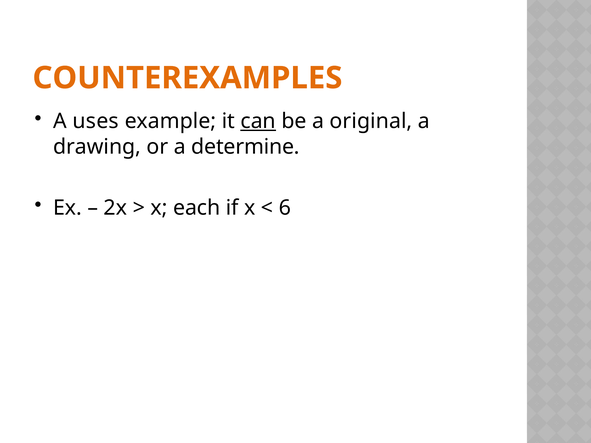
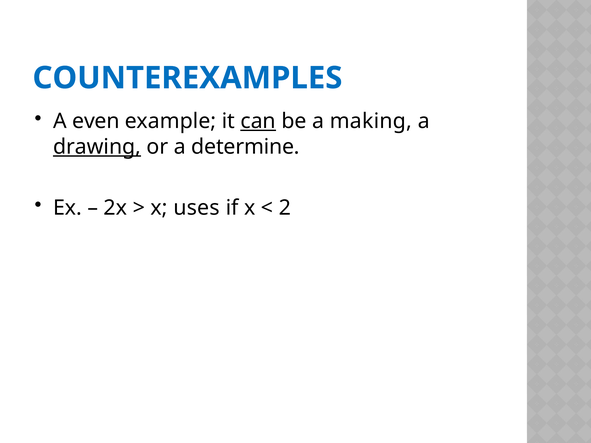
COUNTEREXAMPLES colour: orange -> blue (187, 78)
uses: uses -> even (96, 121)
original: original -> making (371, 121)
drawing underline: none -> present (97, 147)
each: each -> uses (197, 208)
6: 6 -> 2 (285, 208)
